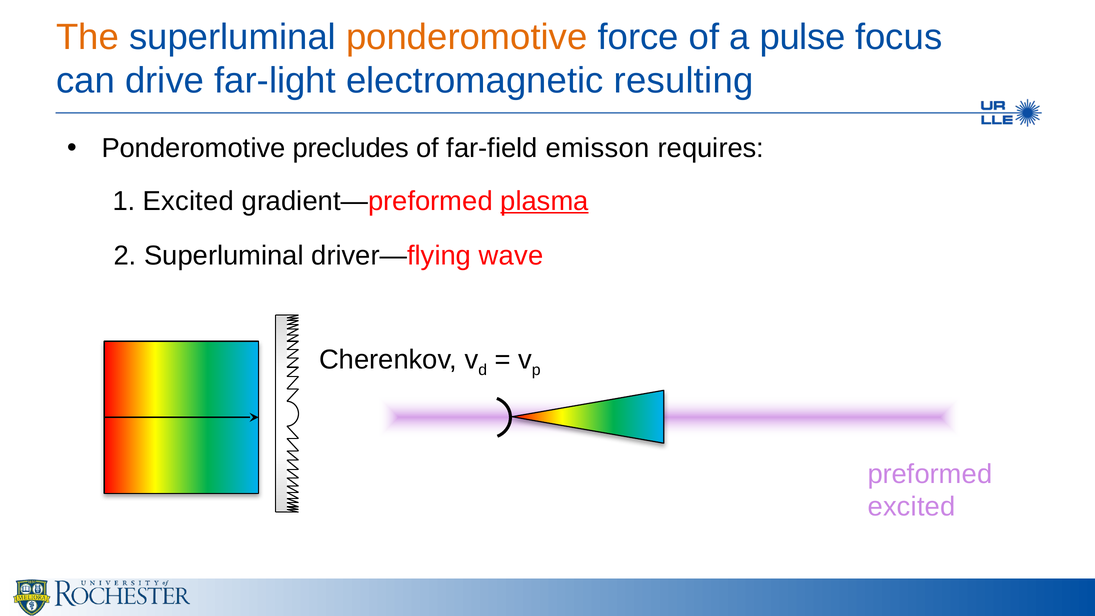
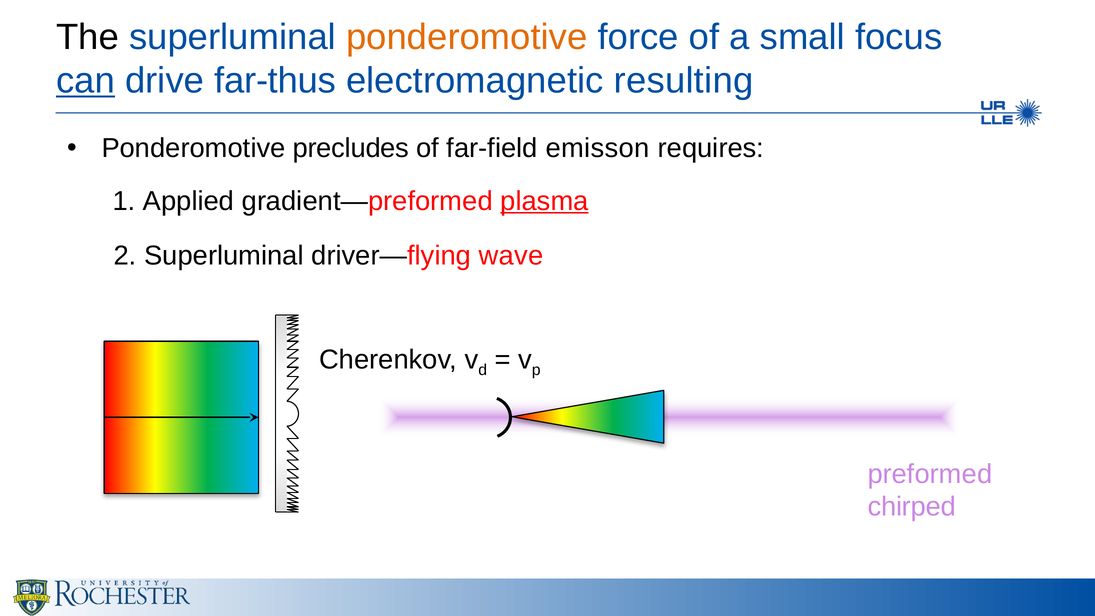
The colour: orange -> black (88, 37)
pulse: pulse -> small (802, 37)
can underline: none -> present (86, 81)
far-light: far-light -> far-thus (275, 81)
1 Excited: Excited -> Applied (189, 201)
excited: excited -> chirped (912, 507)
